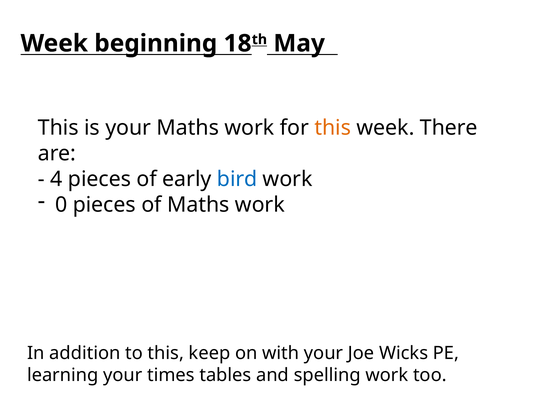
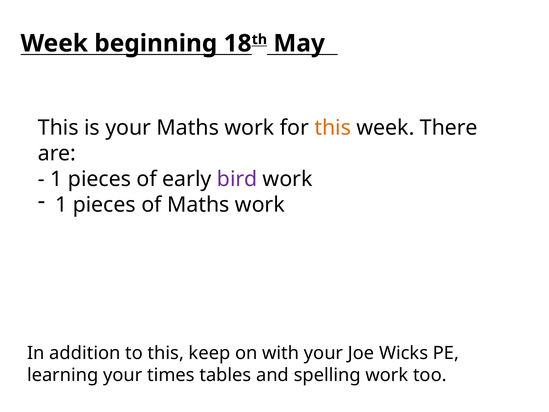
4: 4 -> 1 (56, 179)
bird colour: blue -> purple (237, 179)
0: 0 -> 1 (61, 205)
